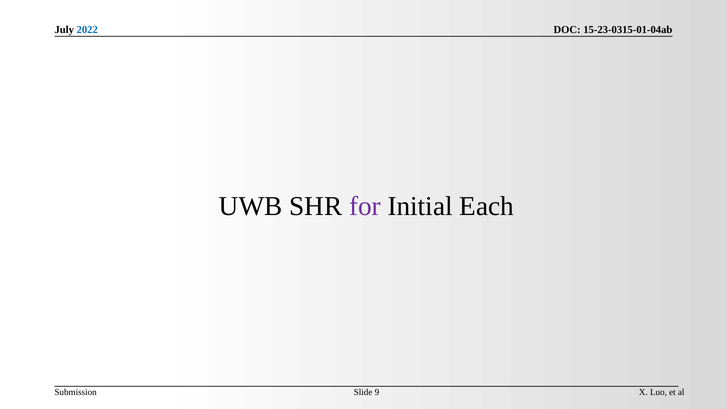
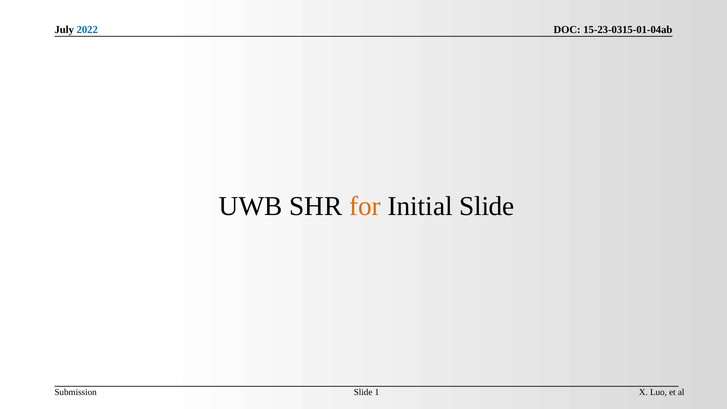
for colour: purple -> orange (365, 206)
Initial Each: Each -> Slide (487, 206)
9: 9 -> 1 (377, 392)
